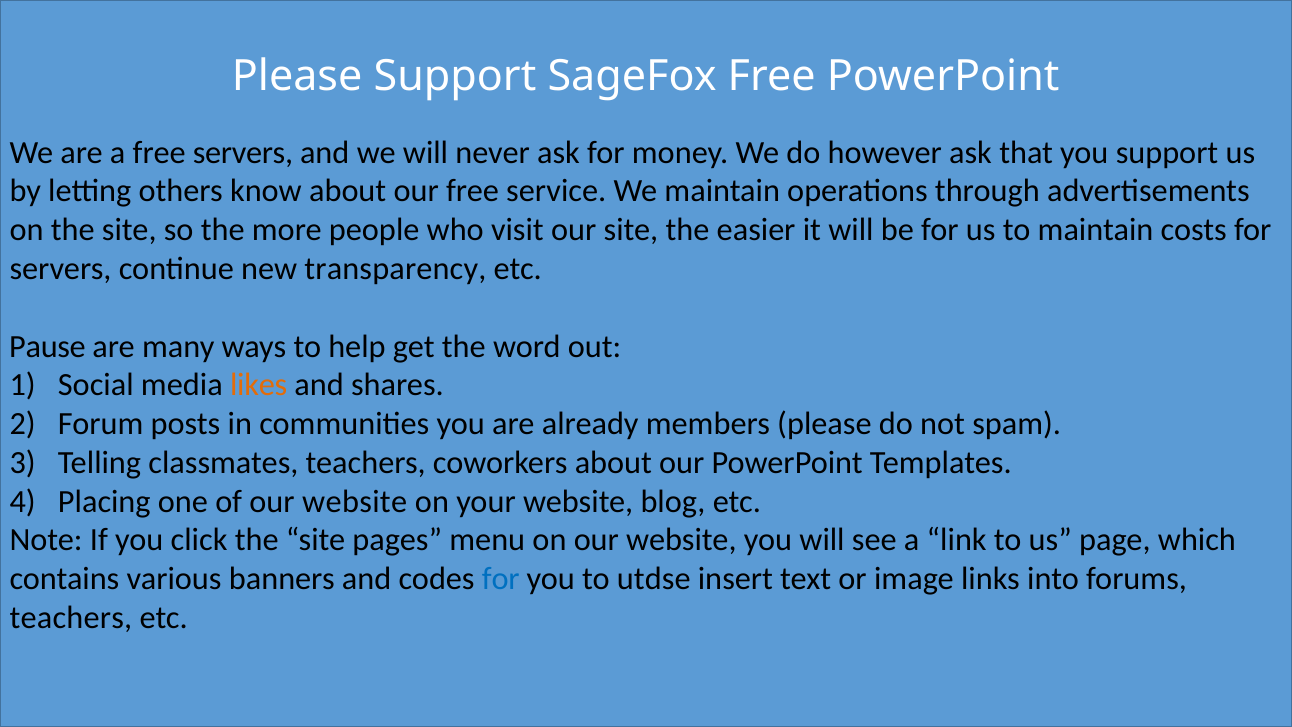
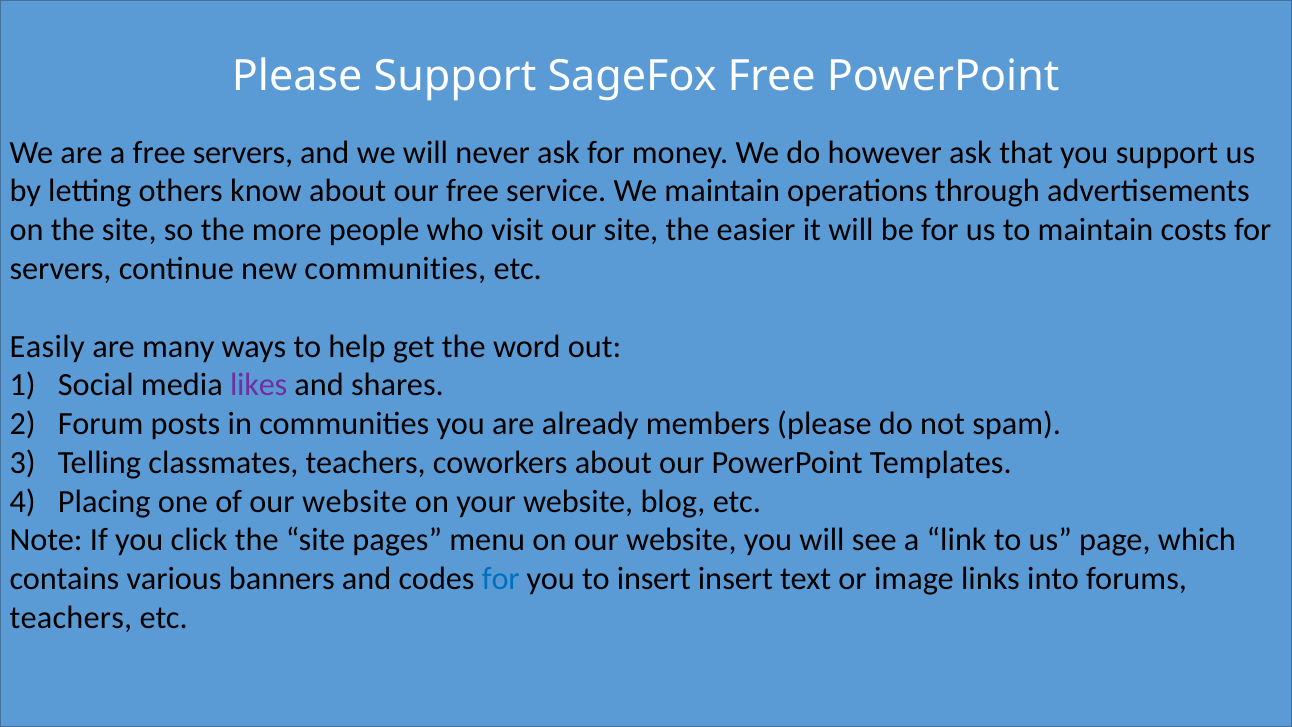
new transparency: transparency -> communities (395, 269)
Pause: Pause -> Easily (47, 346)
likes colour: orange -> purple (259, 385)
to utdse: utdse -> insert (654, 579)
